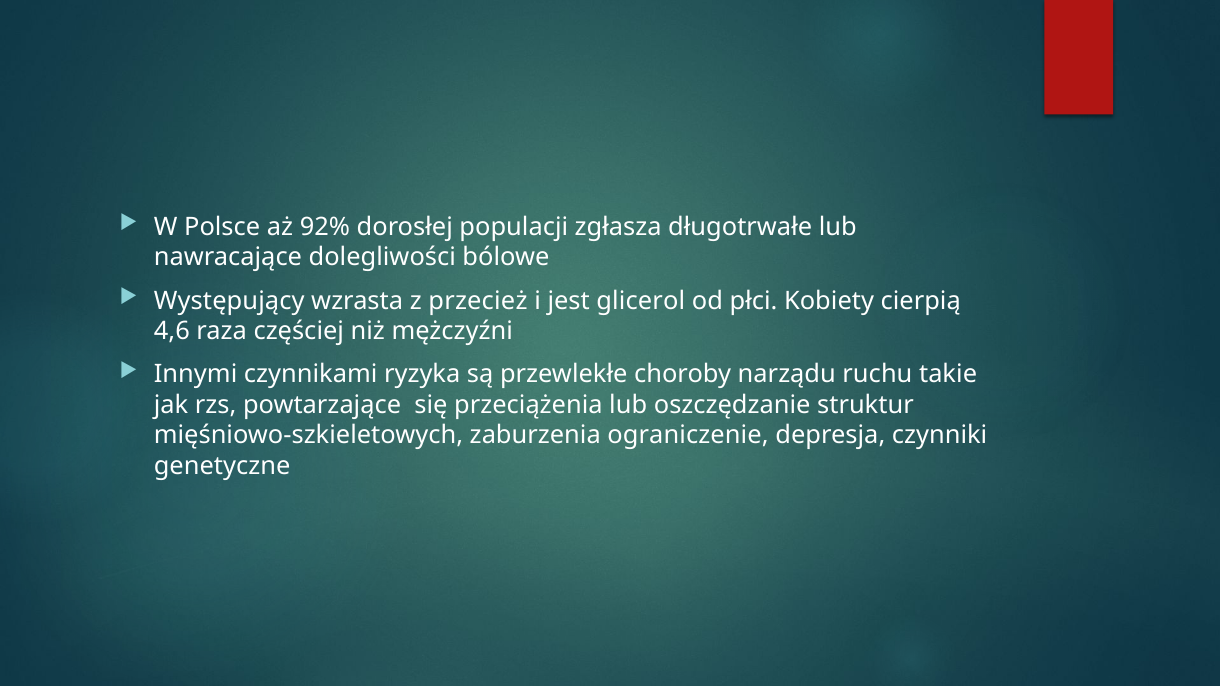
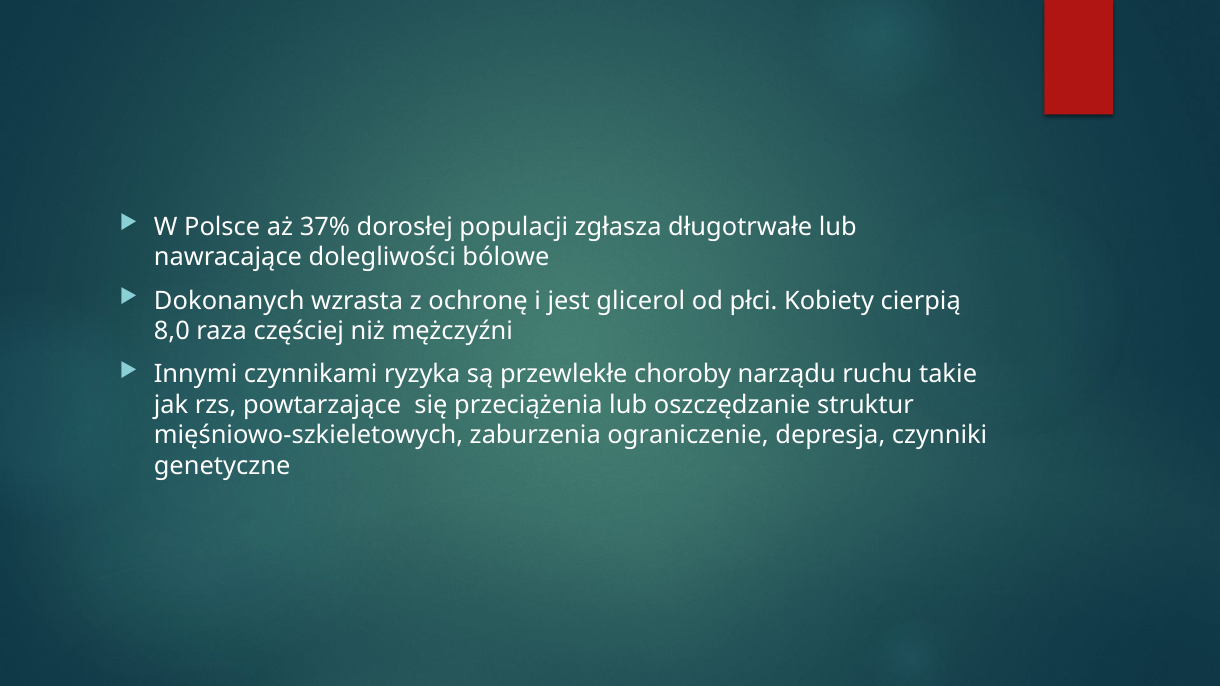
92%: 92% -> 37% (325, 227)
Występujący: Występujący -> Dokonanych (229, 301)
przecież: przecież -> ochronę (478, 301)
4,6: 4,6 -> 8,0 (172, 331)
